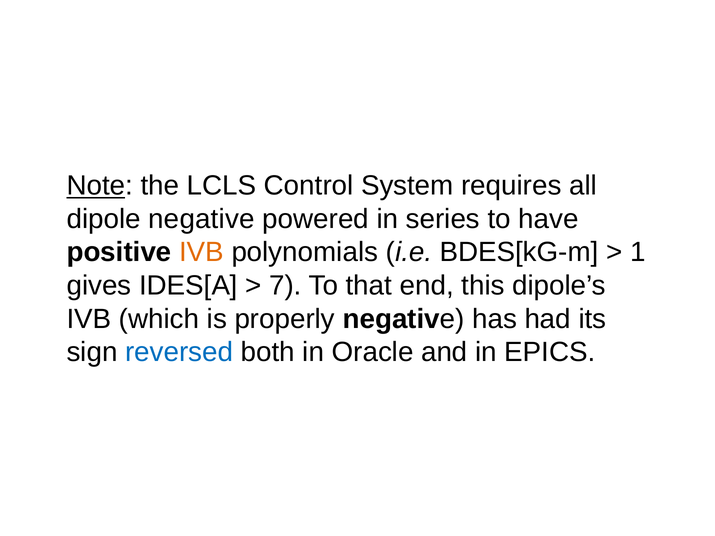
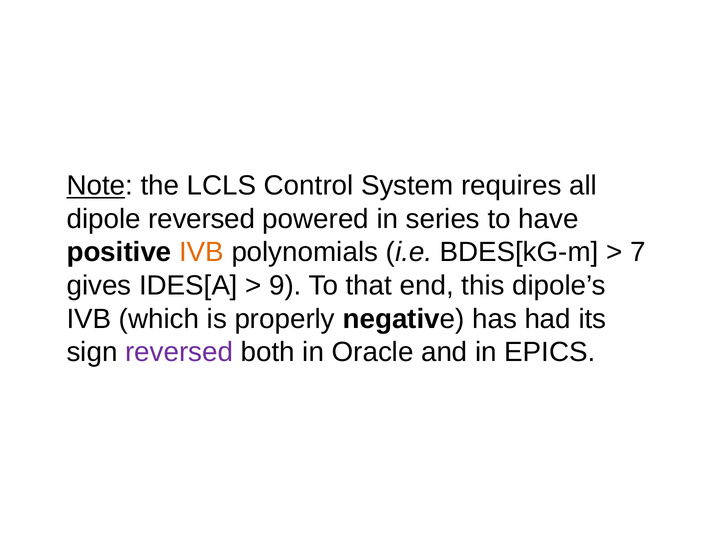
dipole negative: negative -> reversed (202, 219)
1: 1 -> 7 (638, 252)
7: 7 -> 9 (285, 286)
reversed colour: blue -> purple (179, 352)
